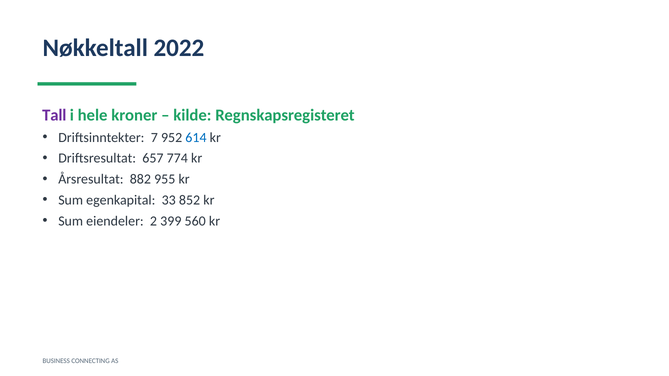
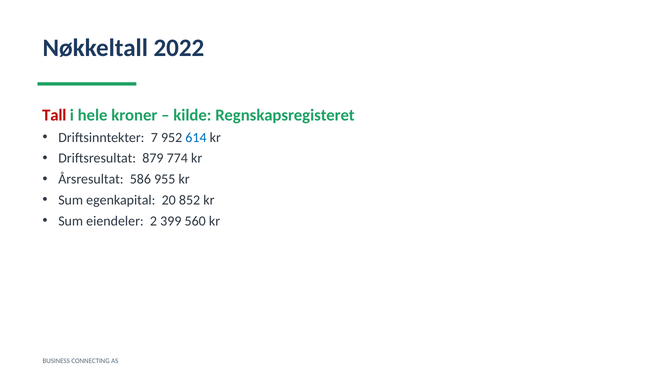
Tall colour: purple -> red (54, 115)
657: 657 -> 879 (153, 158)
882: 882 -> 586 (140, 179)
33: 33 -> 20 (169, 200)
